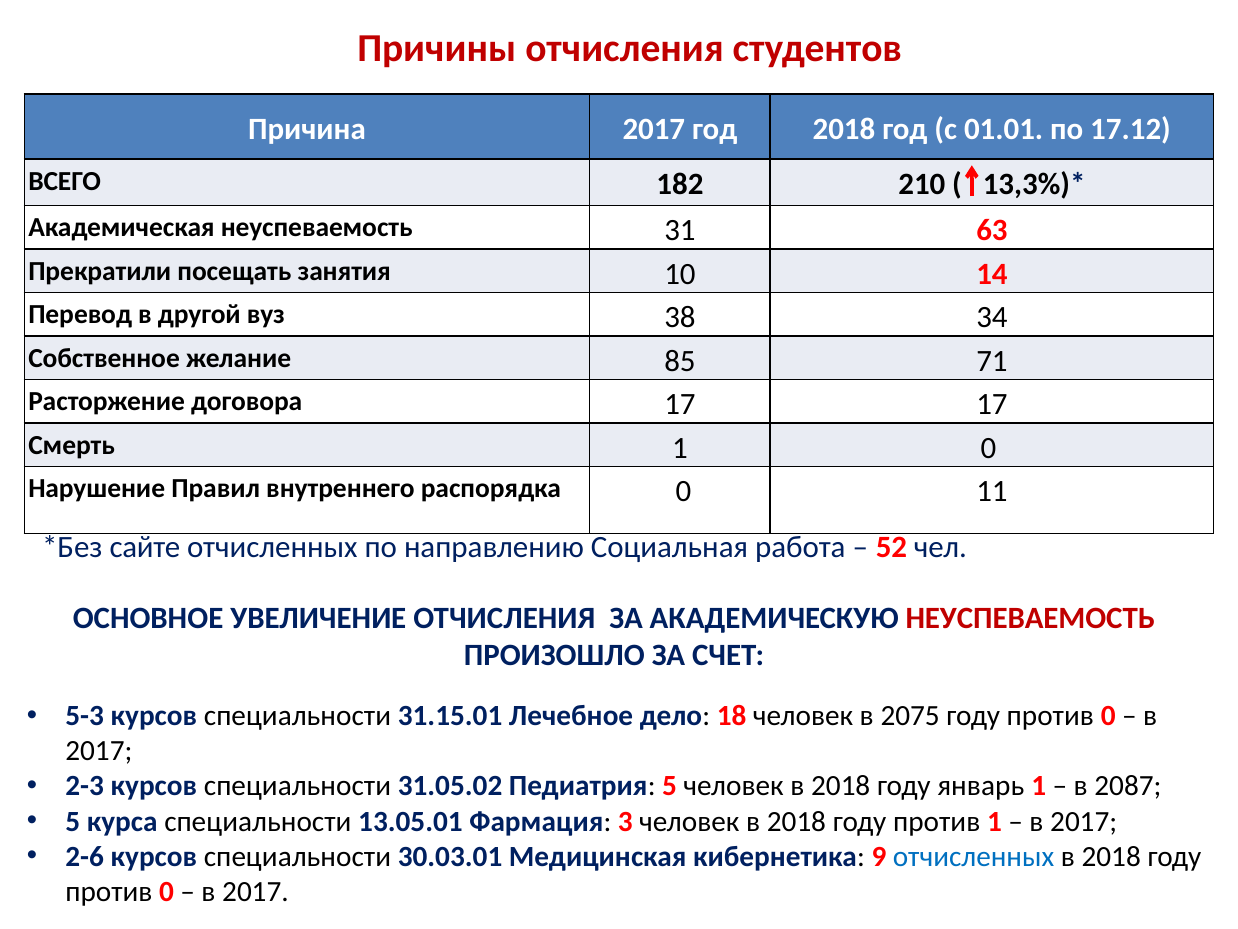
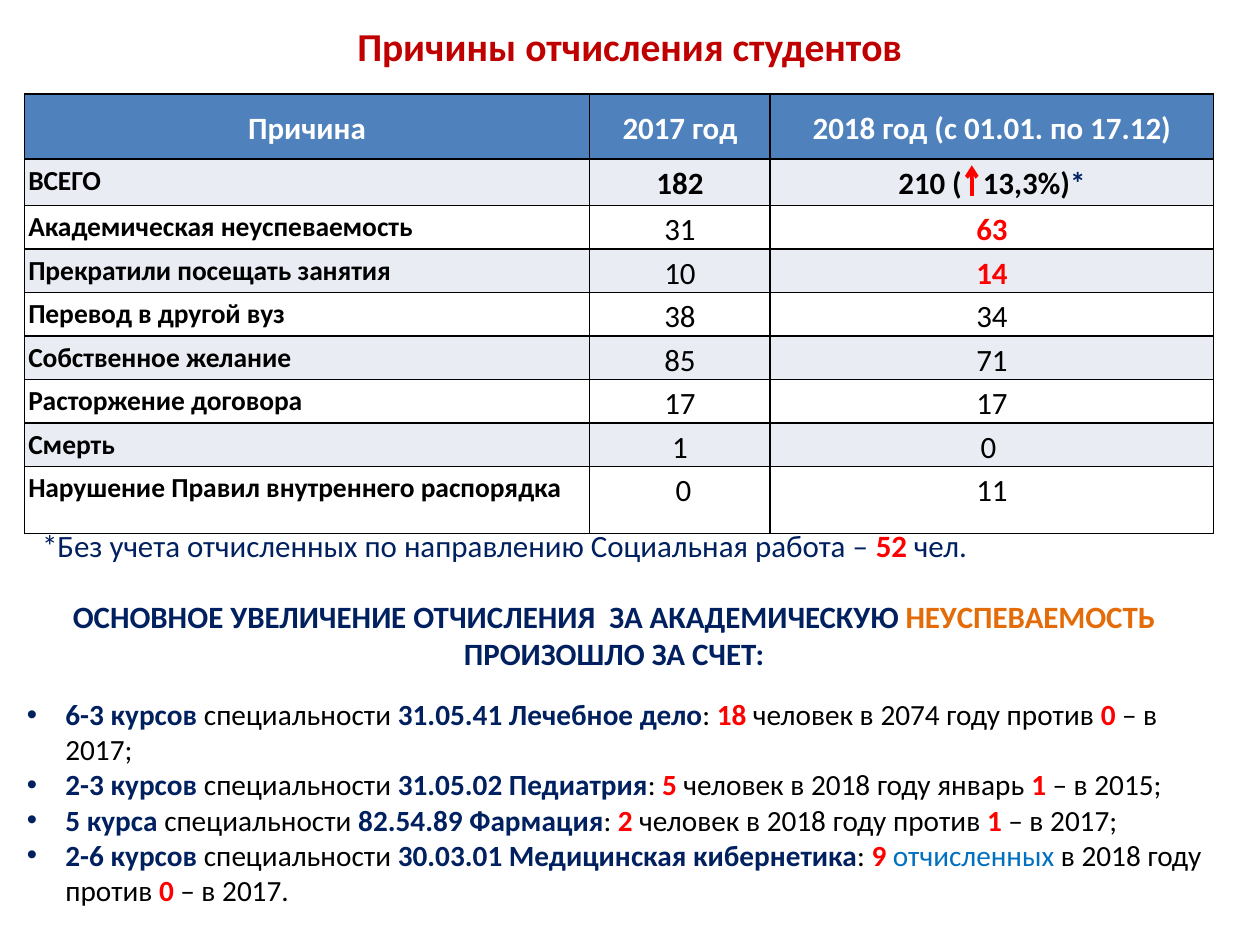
сайте: сайте -> учета (145, 547)
НЕУСПЕВАЕМОСТЬ colour: red -> orange (1030, 618)
5-3: 5-3 -> 6-3 (85, 716)
31.15.01: 31.15.01 -> 31.05.41 (450, 716)
2075: 2075 -> 2074 (910, 716)
2087: 2087 -> 2015 (1128, 786)
13.05.01: 13.05.01 -> 82.54.89 (410, 821)
3: 3 -> 2 (625, 821)
